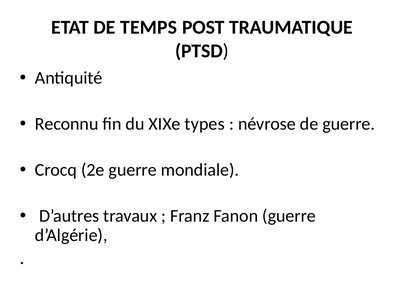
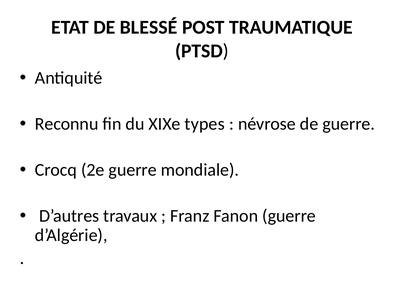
TEMPS: TEMPS -> BLESSÉ (149, 27)
